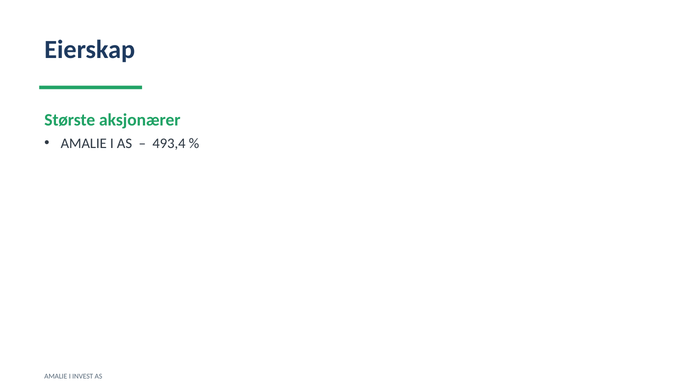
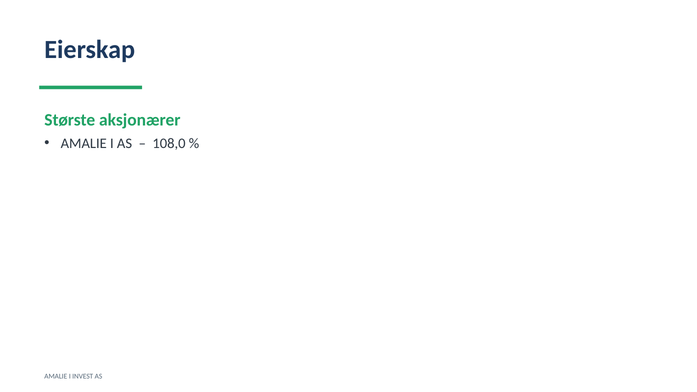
493,4: 493,4 -> 108,0 (169, 143)
